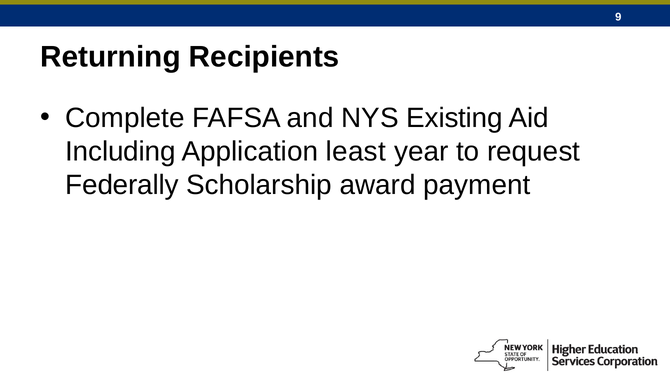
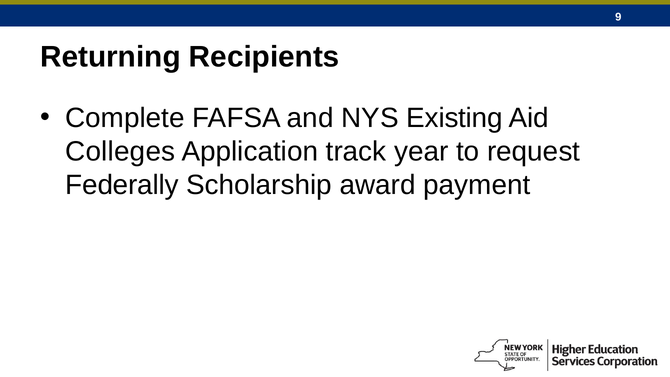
Including: Including -> Colleges (120, 152)
least: least -> track (356, 152)
